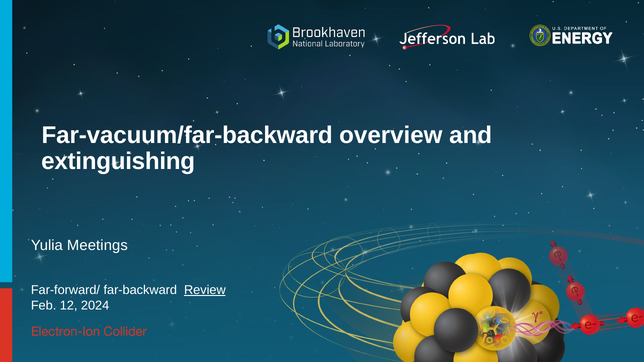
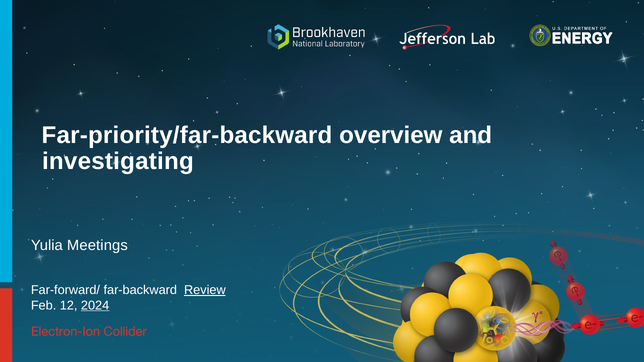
Far-vacuum/far-backward: Far-vacuum/far-backward -> Far-priority/far-backward (187, 135)
extinguishing: extinguishing -> investigating (118, 161)
2024 underline: none -> present (95, 306)
